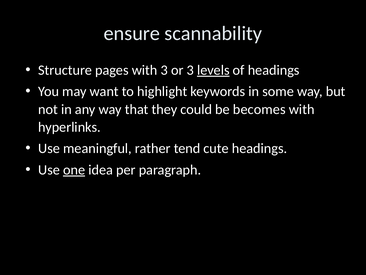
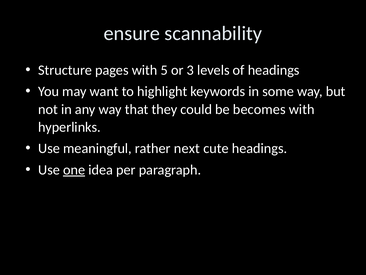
with 3: 3 -> 5 (164, 70)
levels underline: present -> none (213, 70)
tend: tend -> next (187, 148)
